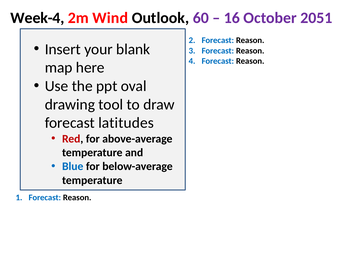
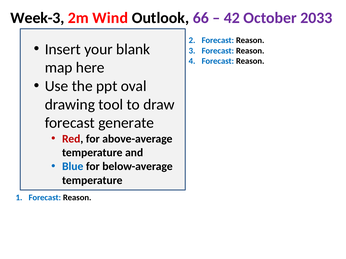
Week-4: Week-4 -> Week-3 (37, 18)
60: 60 -> 66 (201, 18)
16: 16 -> 42 (232, 18)
2051: 2051 -> 2033 (316, 18)
latitudes: latitudes -> generate (126, 123)
